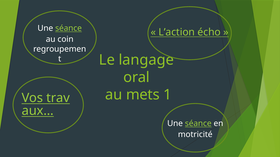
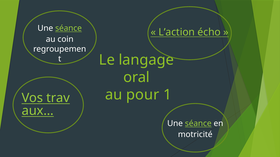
mets: mets -> pour (143, 95)
